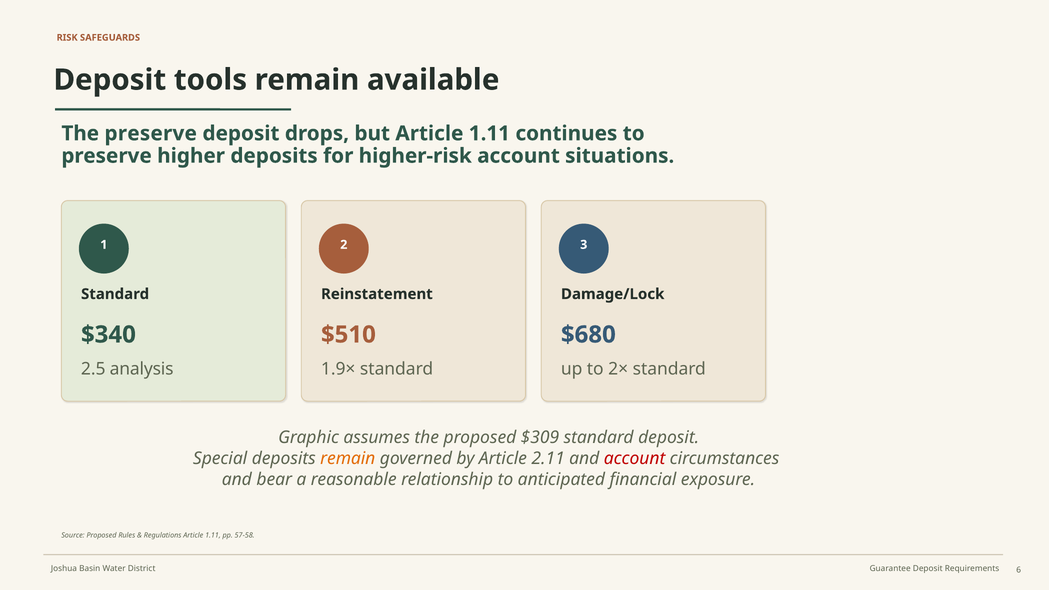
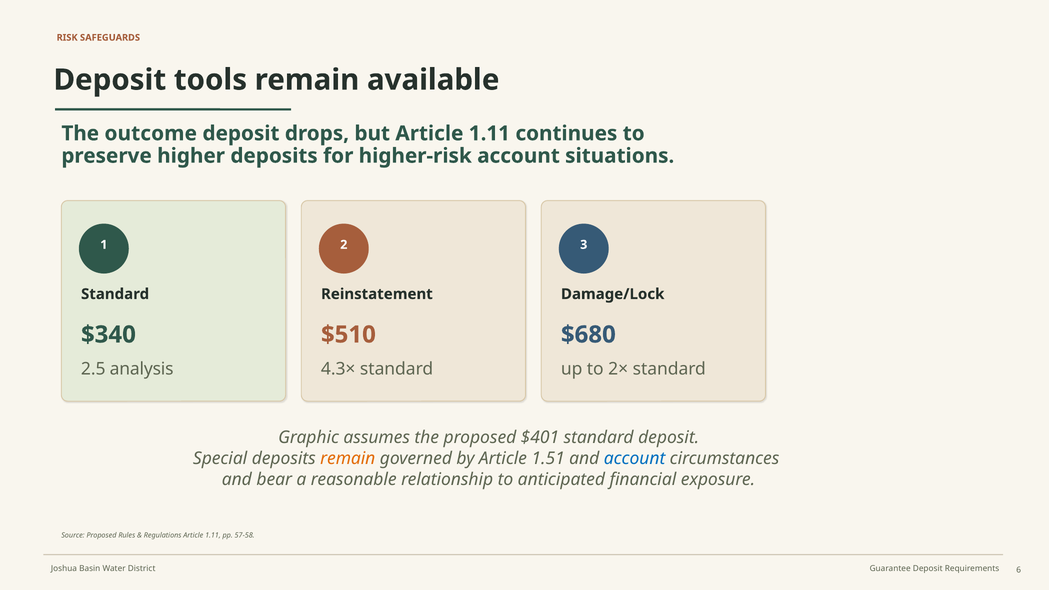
The preserve: preserve -> outcome (151, 133)
1.9×: 1.9× -> 4.3× (338, 369)
$309: $309 -> $401 (540, 438)
2.11: 2.11 -> 1.51 (548, 459)
account colour: red -> blue (635, 459)
